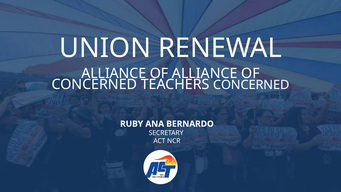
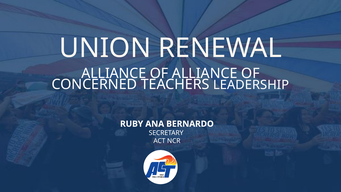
TEACHERS CONCERNED: CONCERNED -> LEADERSHIP (251, 85)
